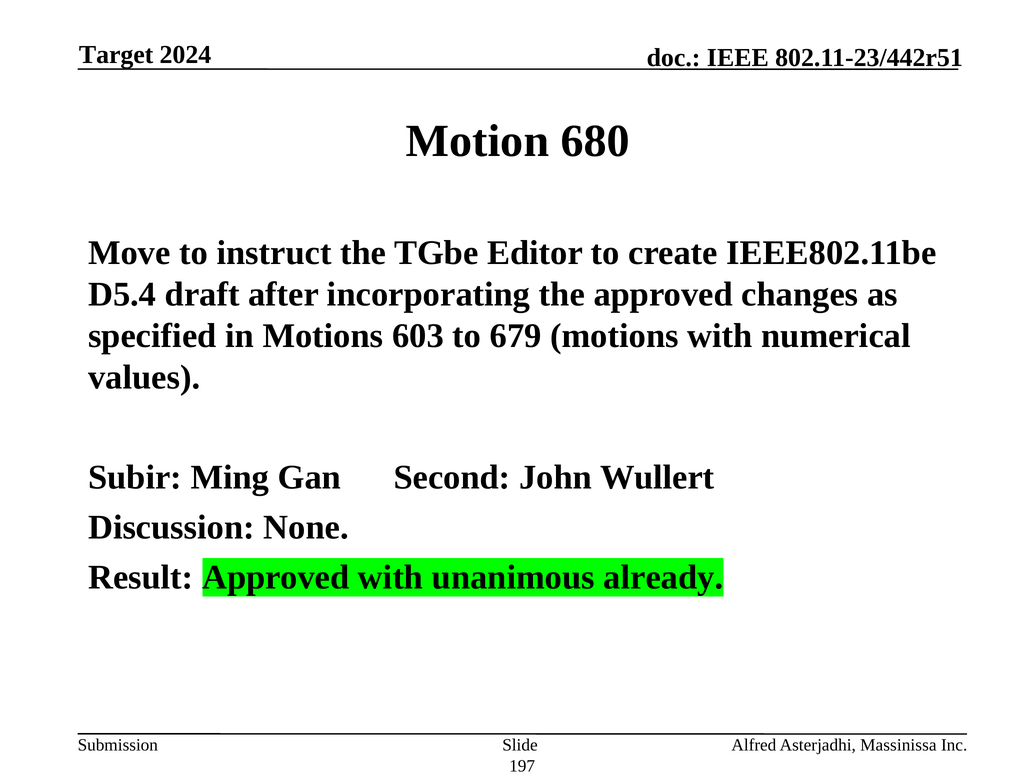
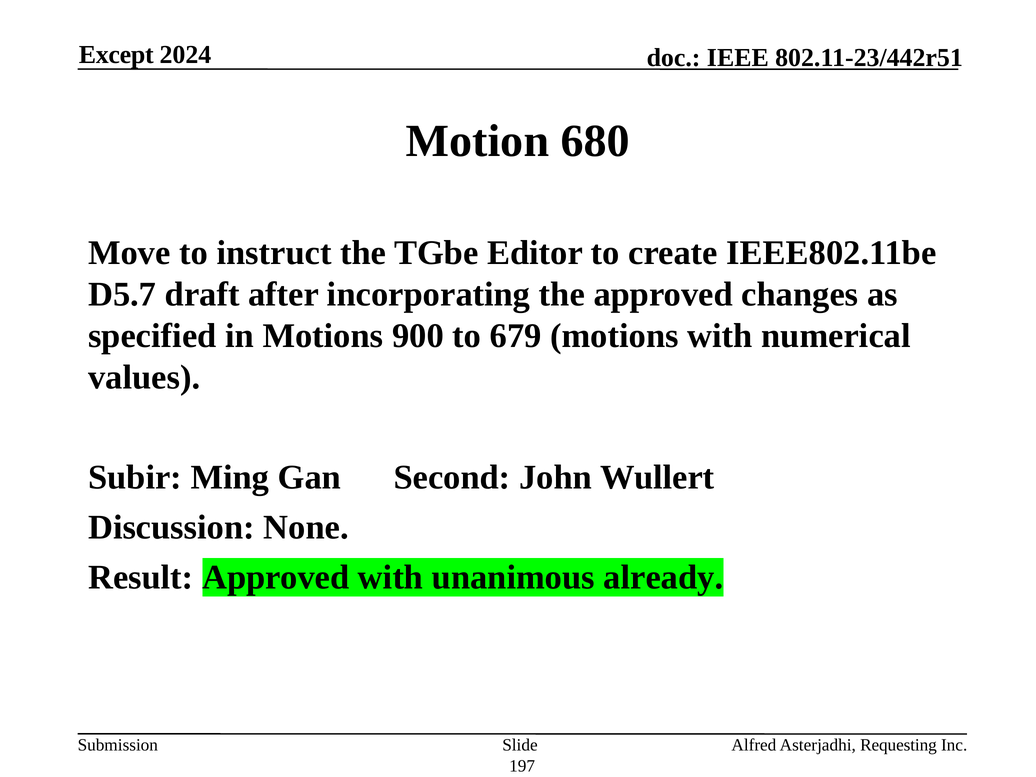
Target: Target -> Except (116, 55)
D5.4: D5.4 -> D5.7 (122, 294)
603: 603 -> 900 (418, 336)
Massinissa: Massinissa -> Requesting (898, 745)
